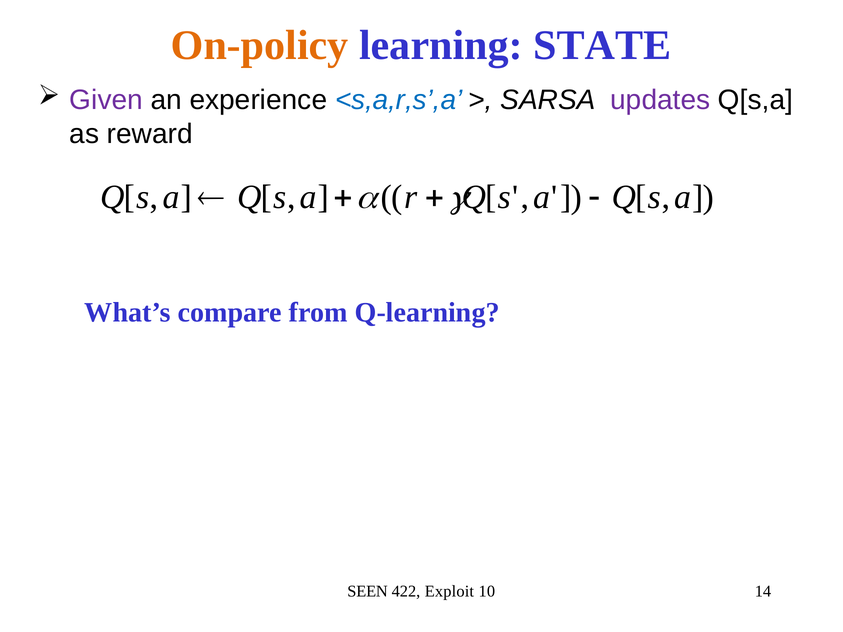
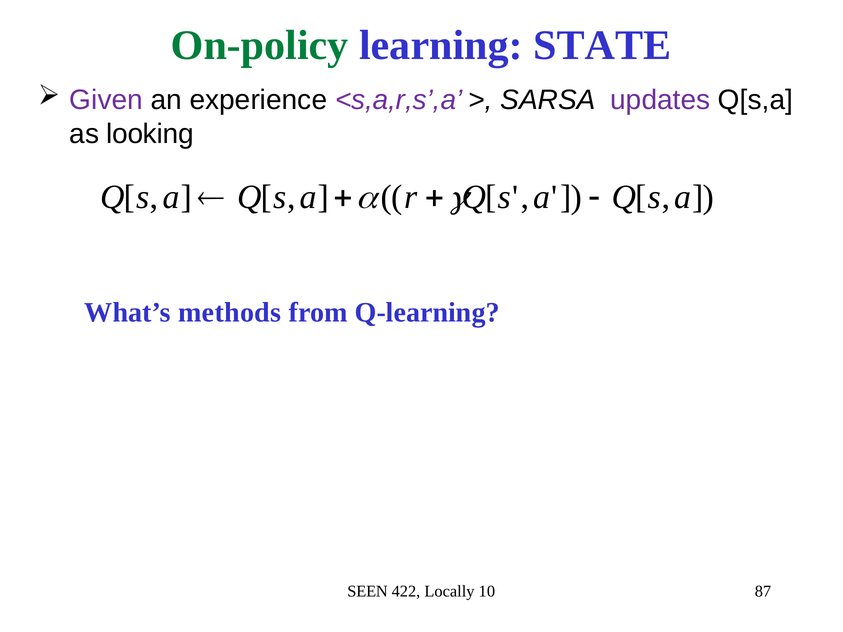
On-policy colour: orange -> green (260, 45)
<s,a,r,s’,a colour: blue -> purple (399, 100)
reward: reward -> looking (150, 134)
compare: compare -> methods (230, 313)
Exploit: Exploit -> Locally (450, 591)
14: 14 -> 87 (763, 591)
